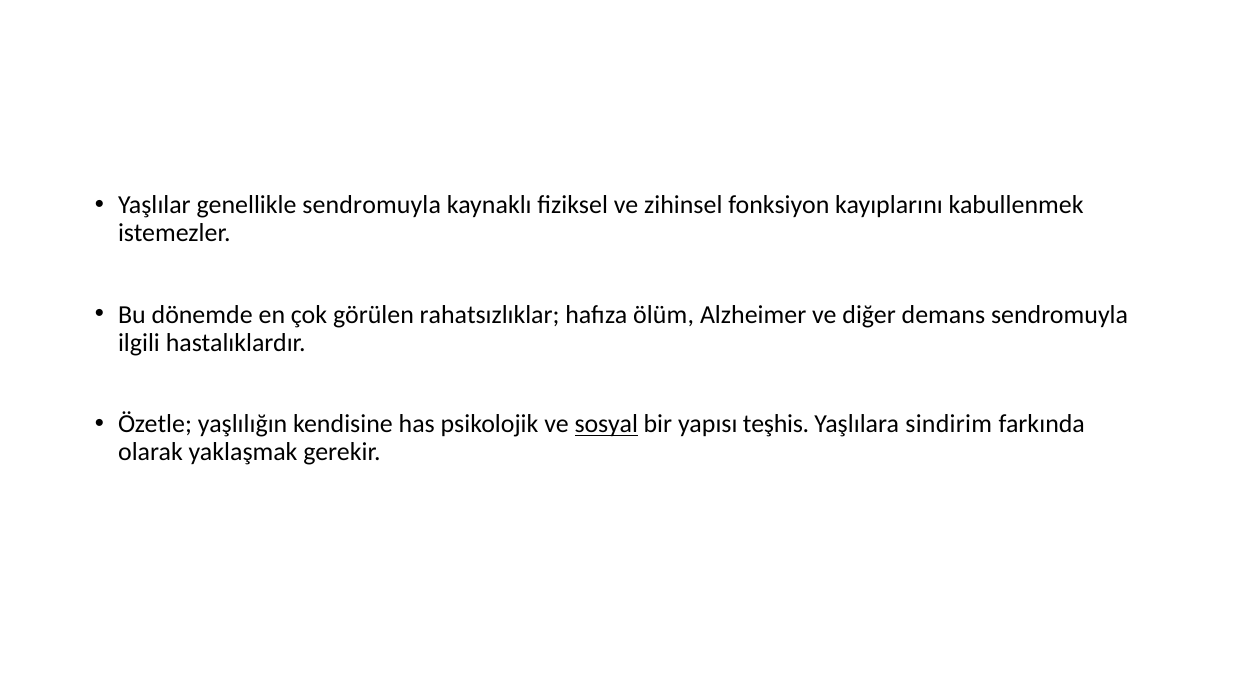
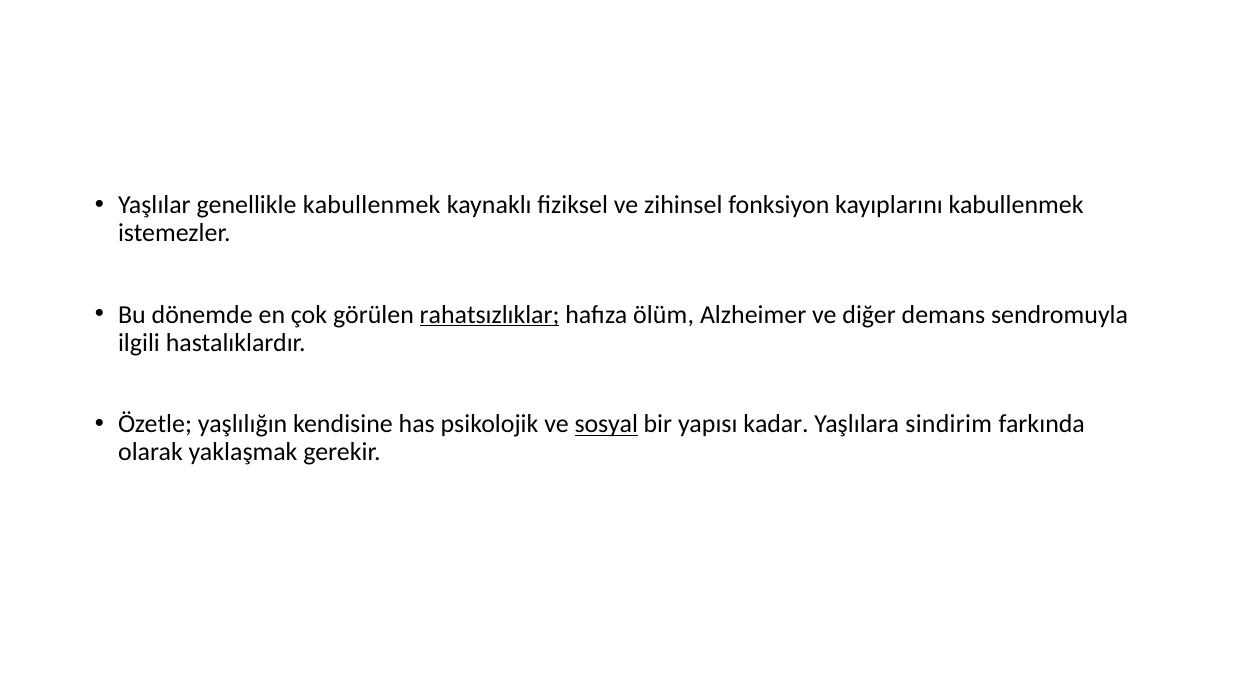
genellikle sendromuyla: sendromuyla -> kabullenmek (372, 205)
rahatsızlıklar underline: none -> present (490, 315)
teşhis: teşhis -> kadar (776, 425)
